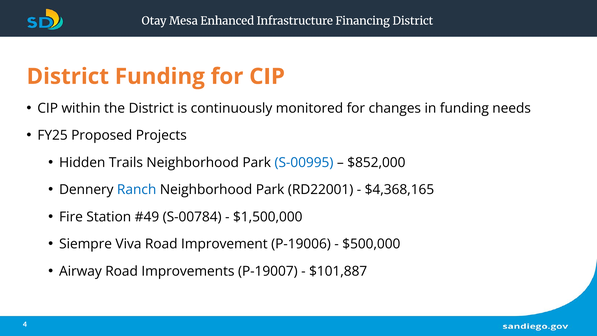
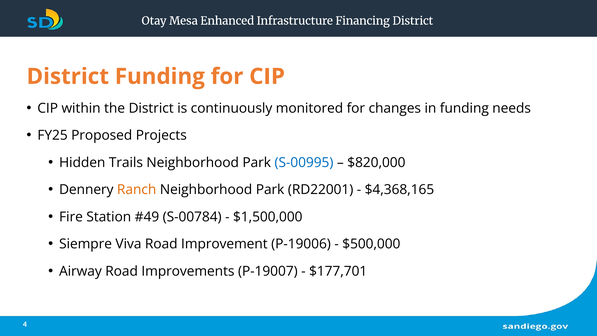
$852,000: $852,000 -> $820,000 (376, 162)
Ranch colour: blue -> orange (137, 190)
$101,887: $101,887 -> $177,701 (338, 271)
